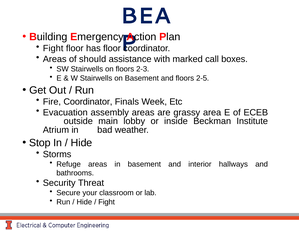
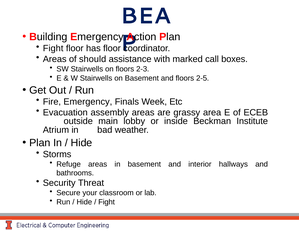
Fire Coordinator: Coordinator -> Emergency (88, 102)
Stop: Stop -> Plan (40, 143)
